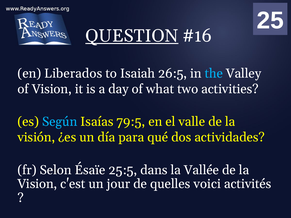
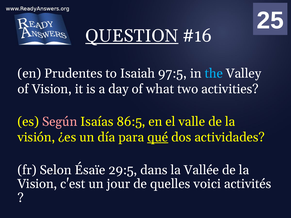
Liberados: Liberados -> Prudentes (73, 74)
26:5: 26:5 -> 97:5 (172, 74)
Según colour: light blue -> pink (60, 122)
79:5: 79:5 -> 86:5 (131, 122)
qué underline: none -> present (158, 137)
25:5: 25:5 -> 29:5 (123, 170)
